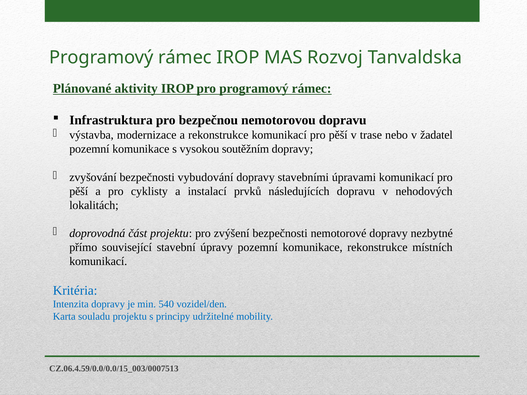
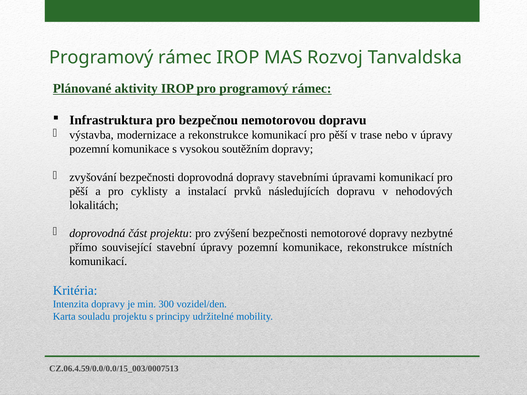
v žadatel: žadatel -> úpravy (436, 135)
bezpečnosti vybudování: vybudování -> doprovodná (206, 177)
540: 540 -> 300 (166, 304)
